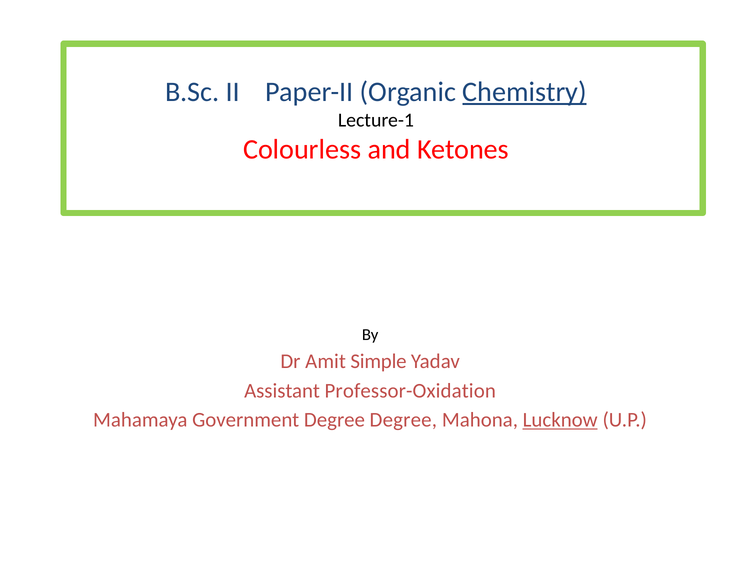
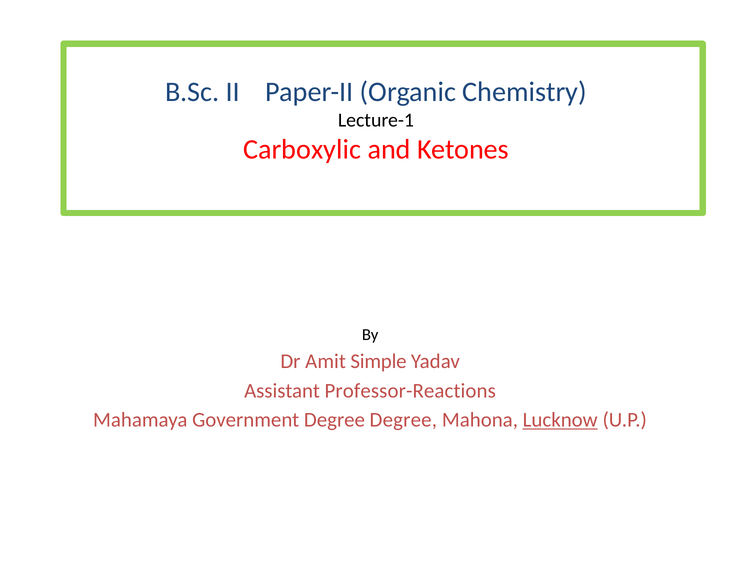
Chemistry underline: present -> none (525, 92)
Colourless: Colourless -> Carboxylic (302, 149)
Professor-Oxidation: Professor-Oxidation -> Professor-Reactions (410, 391)
